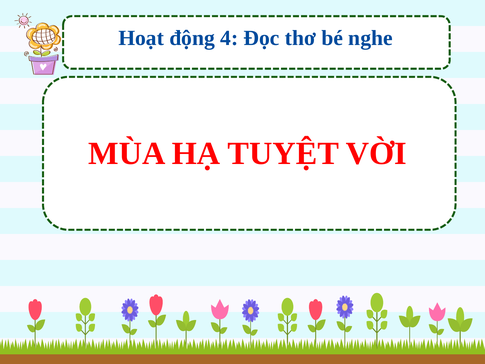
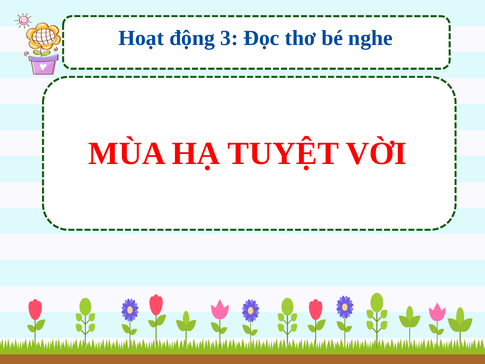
4: 4 -> 3 (229, 38)
